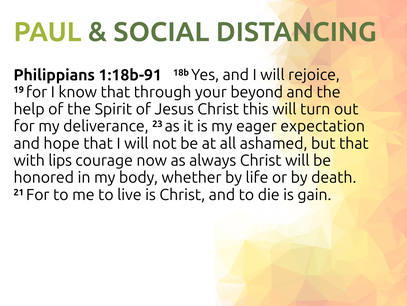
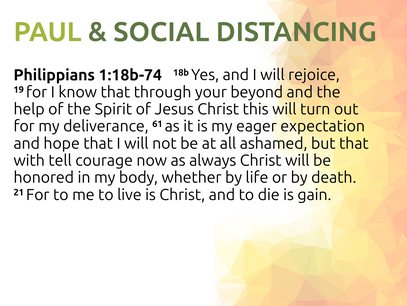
1:18b-91: 1:18b-91 -> 1:18b-74 (130, 75)
23: 23 -> 61 (157, 124)
lips: lips -> tell (60, 160)
